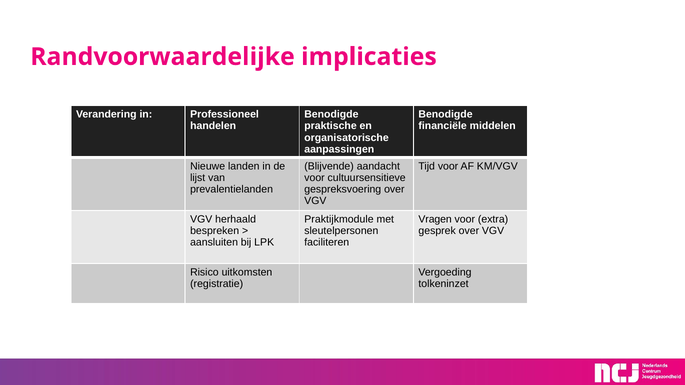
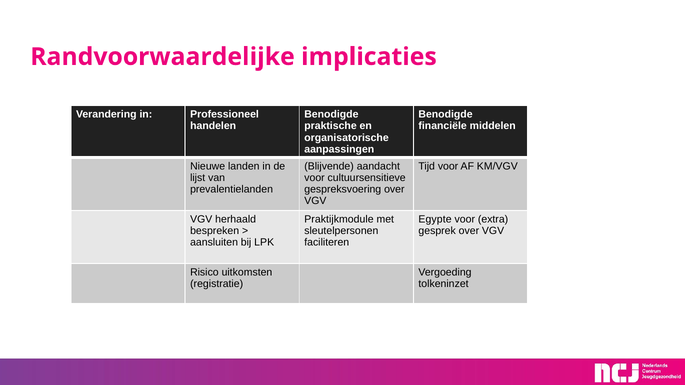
Vragen: Vragen -> Egypte (435, 219)
